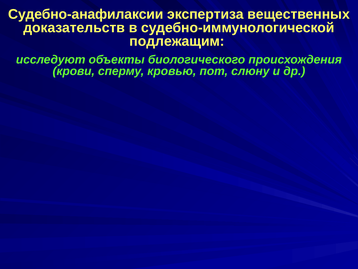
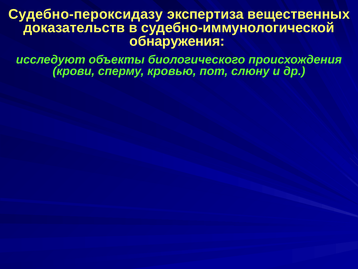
Судебно-анафилаксии: Судебно-анафилаксии -> Судебно-пероксидазу (86, 14)
подлежащим: подлежащим -> обнаружения (177, 41)
